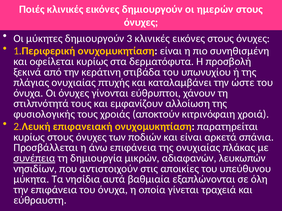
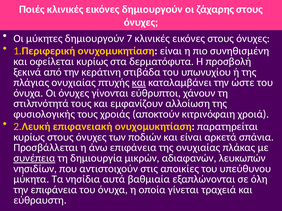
ημερών: ημερών -> ζάχαρης (215, 9)
3: 3 -> 7 (130, 39)
και underline: none -> present (139, 83)
